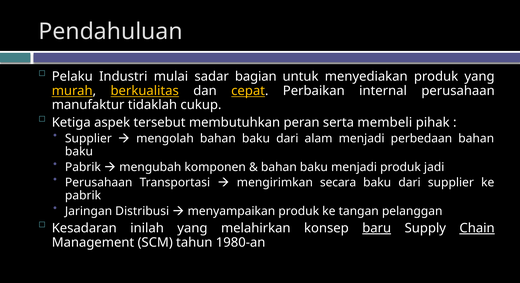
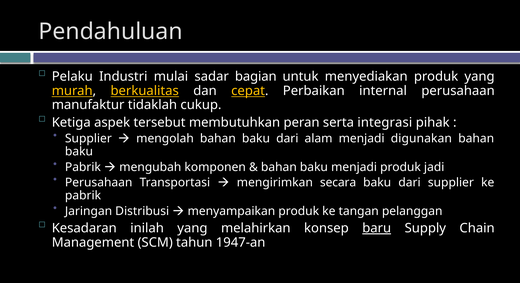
membeli: membeli -> integrasi (385, 122)
perbedaan: perbedaan -> digunakan (421, 138)
Chain underline: present -> none (477, 228)
1980-an: 1980-an -> 1947-an (241, 242)
